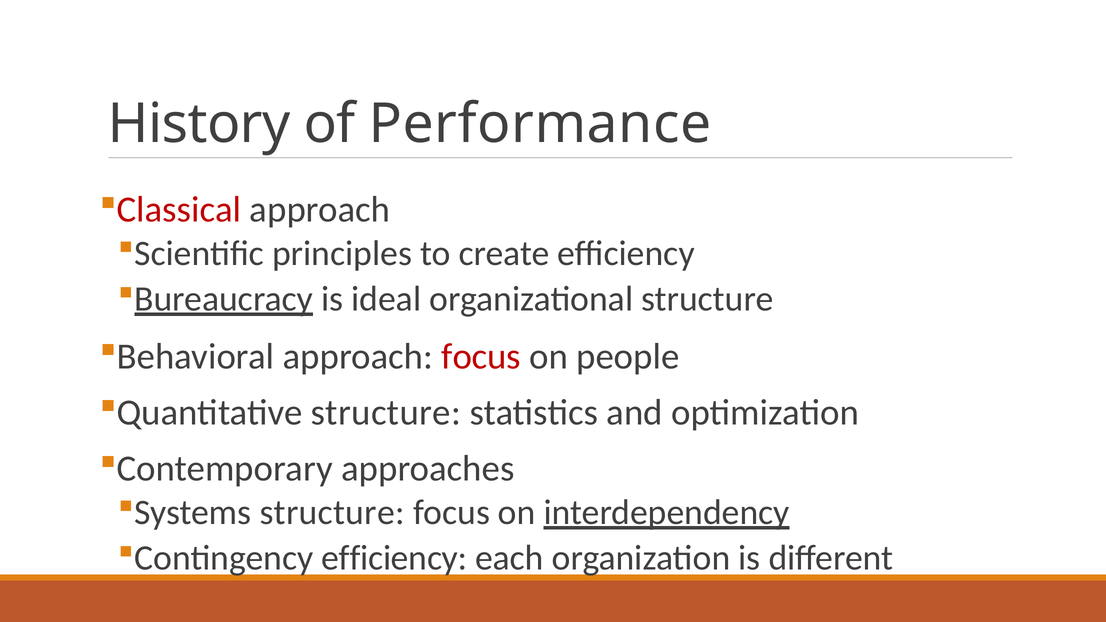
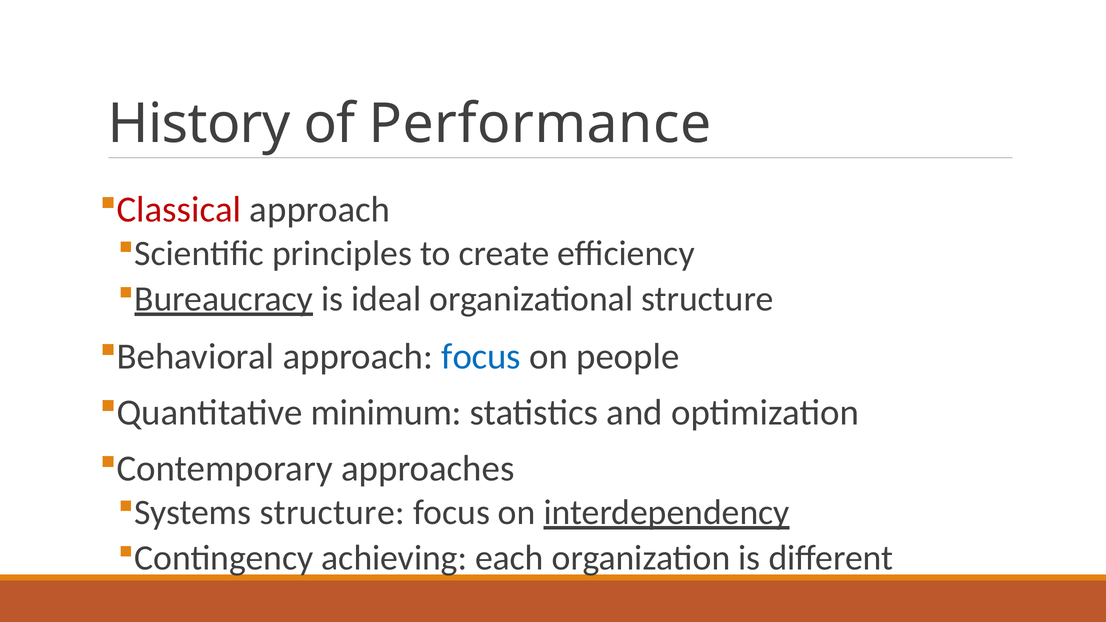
focus colour: red -> blue (481, 357)
Quantitative structure: structure -> minimum (386, 413)
Contingency efficiency: efficiency -> achieving (394, 558)
